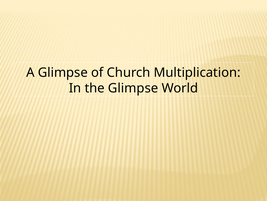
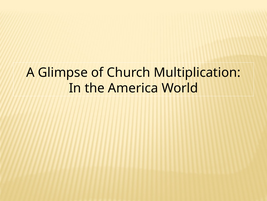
the Glimpse: Glimpse -> America (133, 88)
